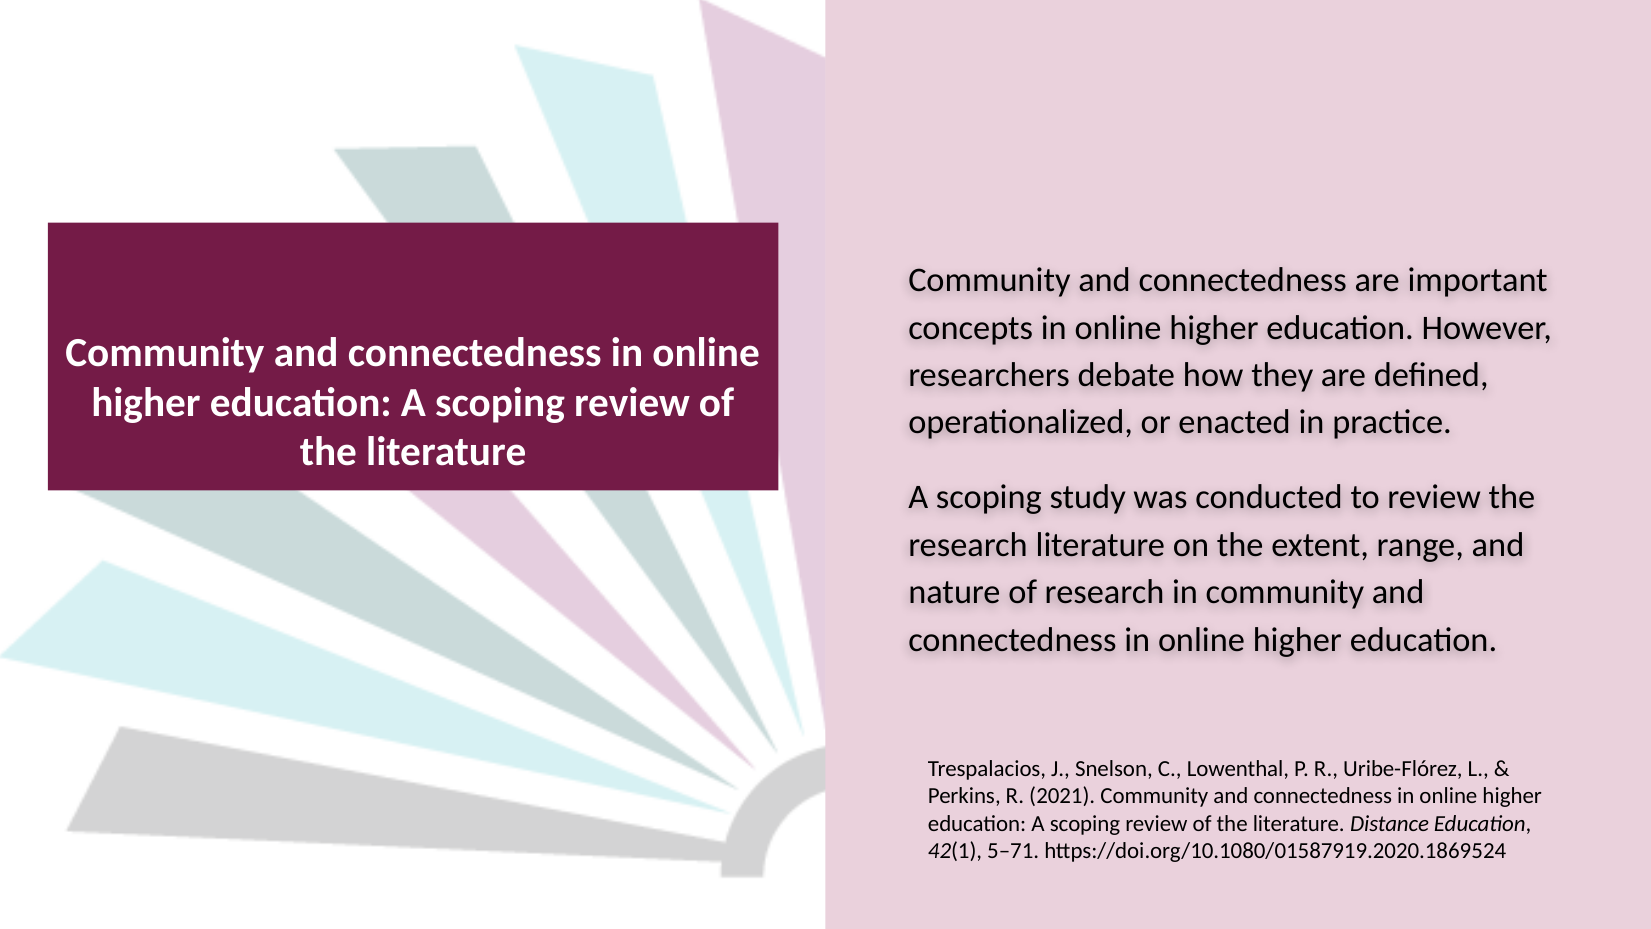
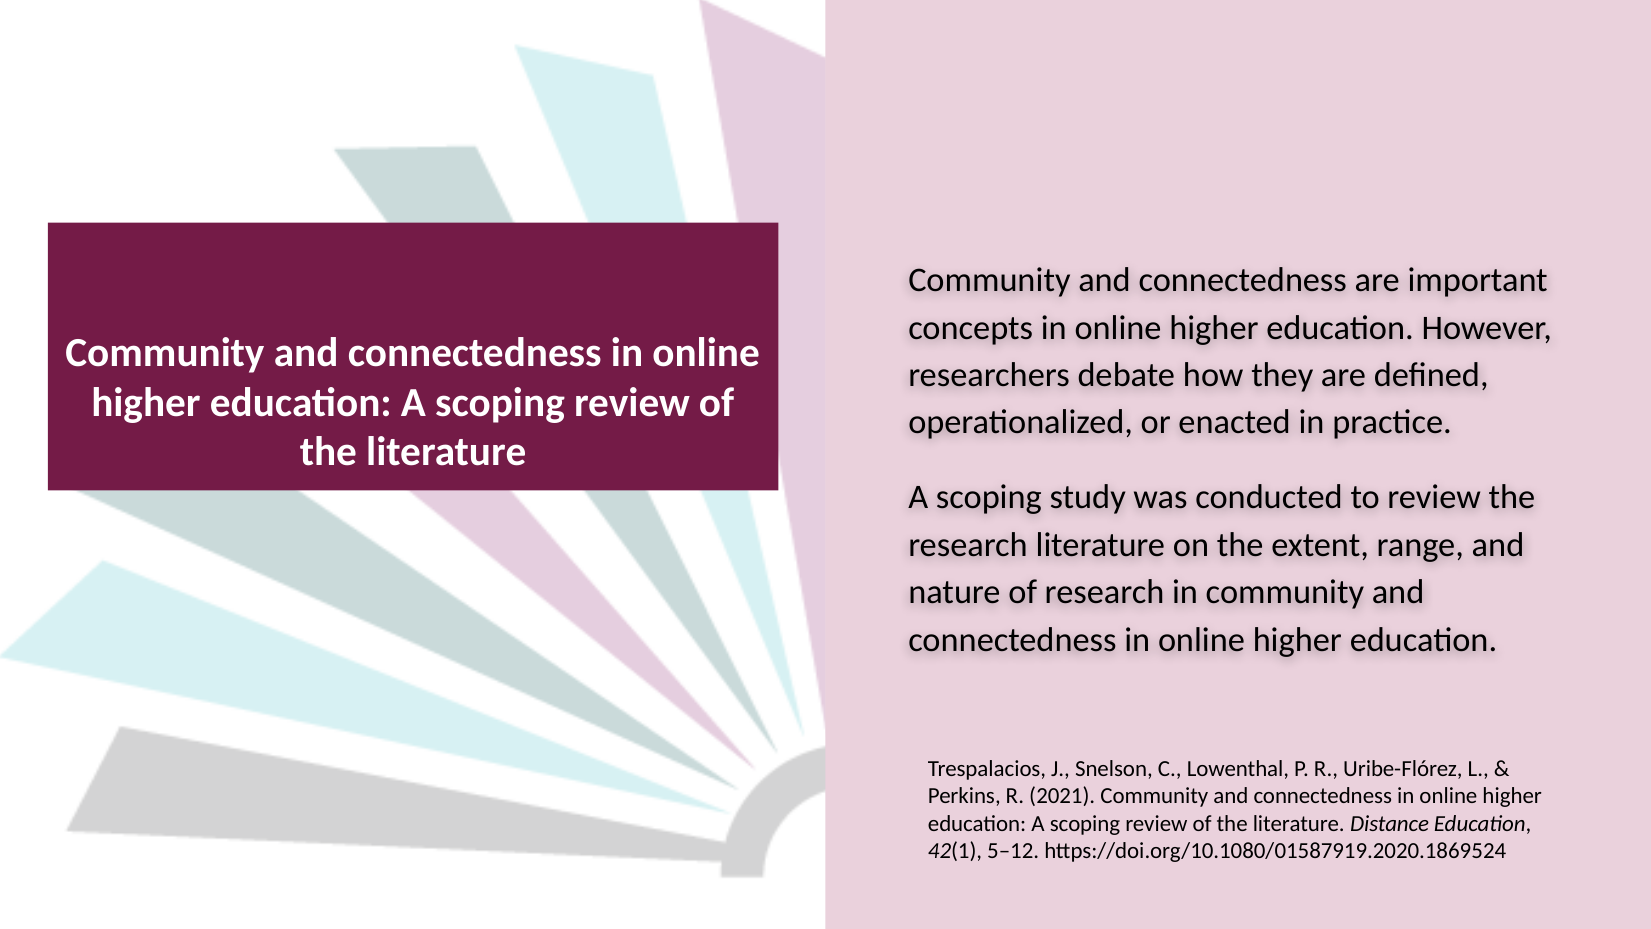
5–71: 5–71 -> 5–12 (1013, 851)
